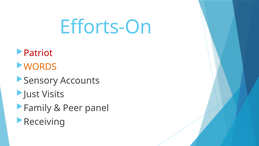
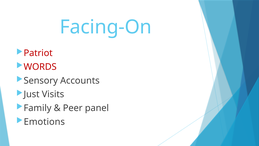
Efforts-On: Efforts-On -> Facing-On (106, 27)
WORDS colour: orange -> red (40, 67)
Receiving: Receiving -> Emotions (44, 122)
